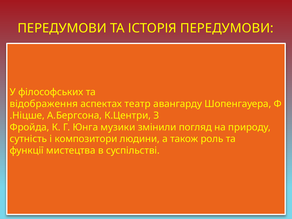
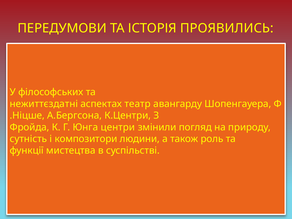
ІСТОРІЯ ПЕРЕДУМОВИ: ПЕРЕДУМОВИ -> ПРОЯВИЛИСЬ (227, 28)
відображення: відображення -> нежиттєздатні (44, 104)
музики: музики -> центри (118, 127)
